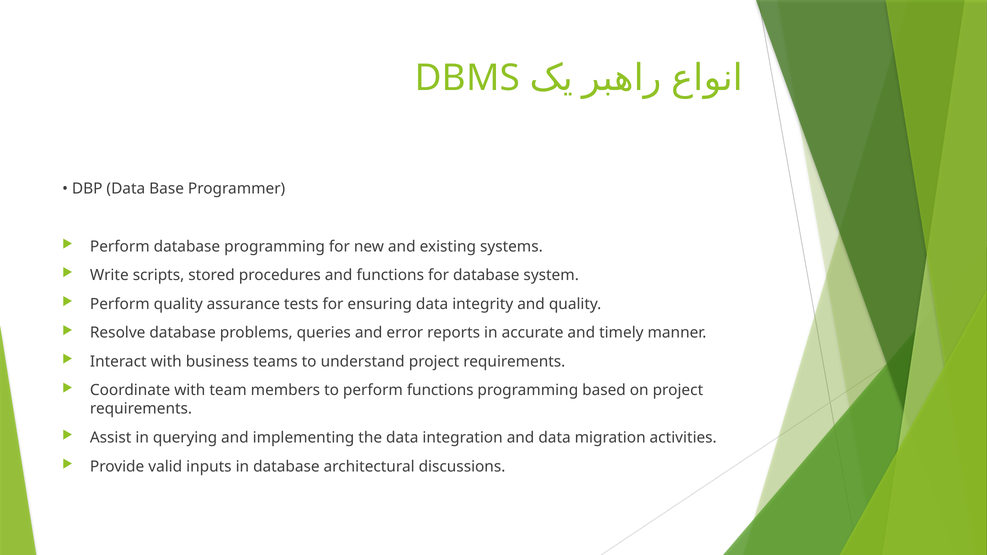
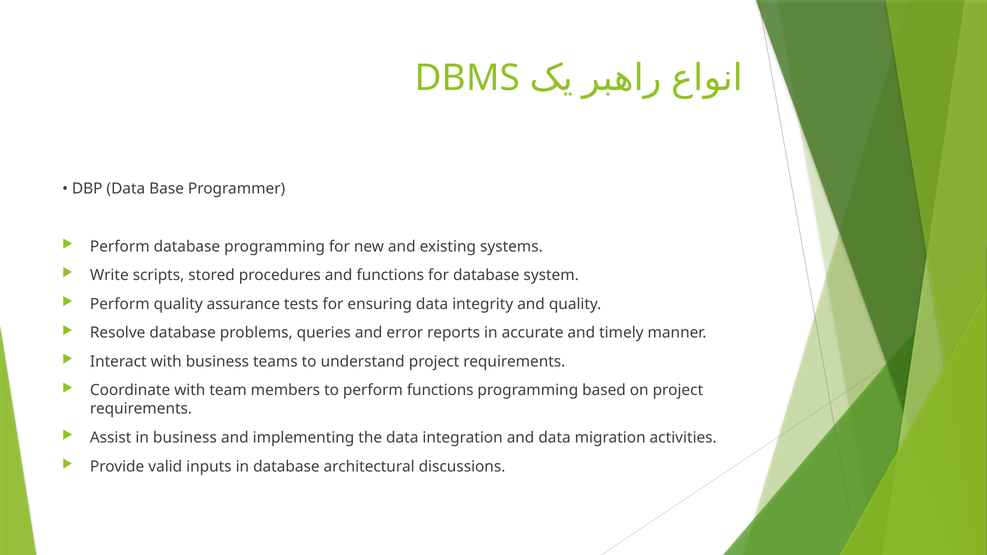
in querying: querying -> business (185, 438)
